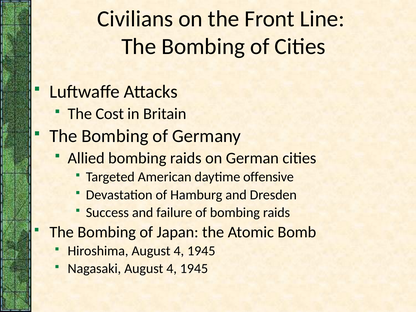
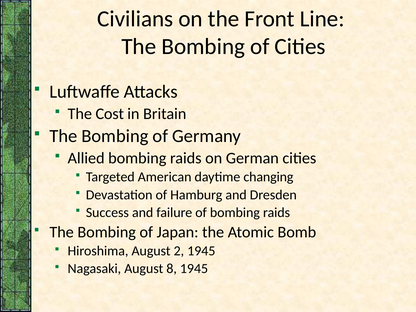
offensive: offensive -> changing (268, 177)
Hiroshima August 4: 4 -> 2 (179, 251)
Nagasaki August 4: 4 -> 8 (172, 269)
